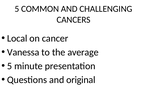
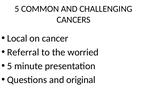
Vanessa: Vanessa -> Referral (23, 52)
average: average -> worried (83, 52)
